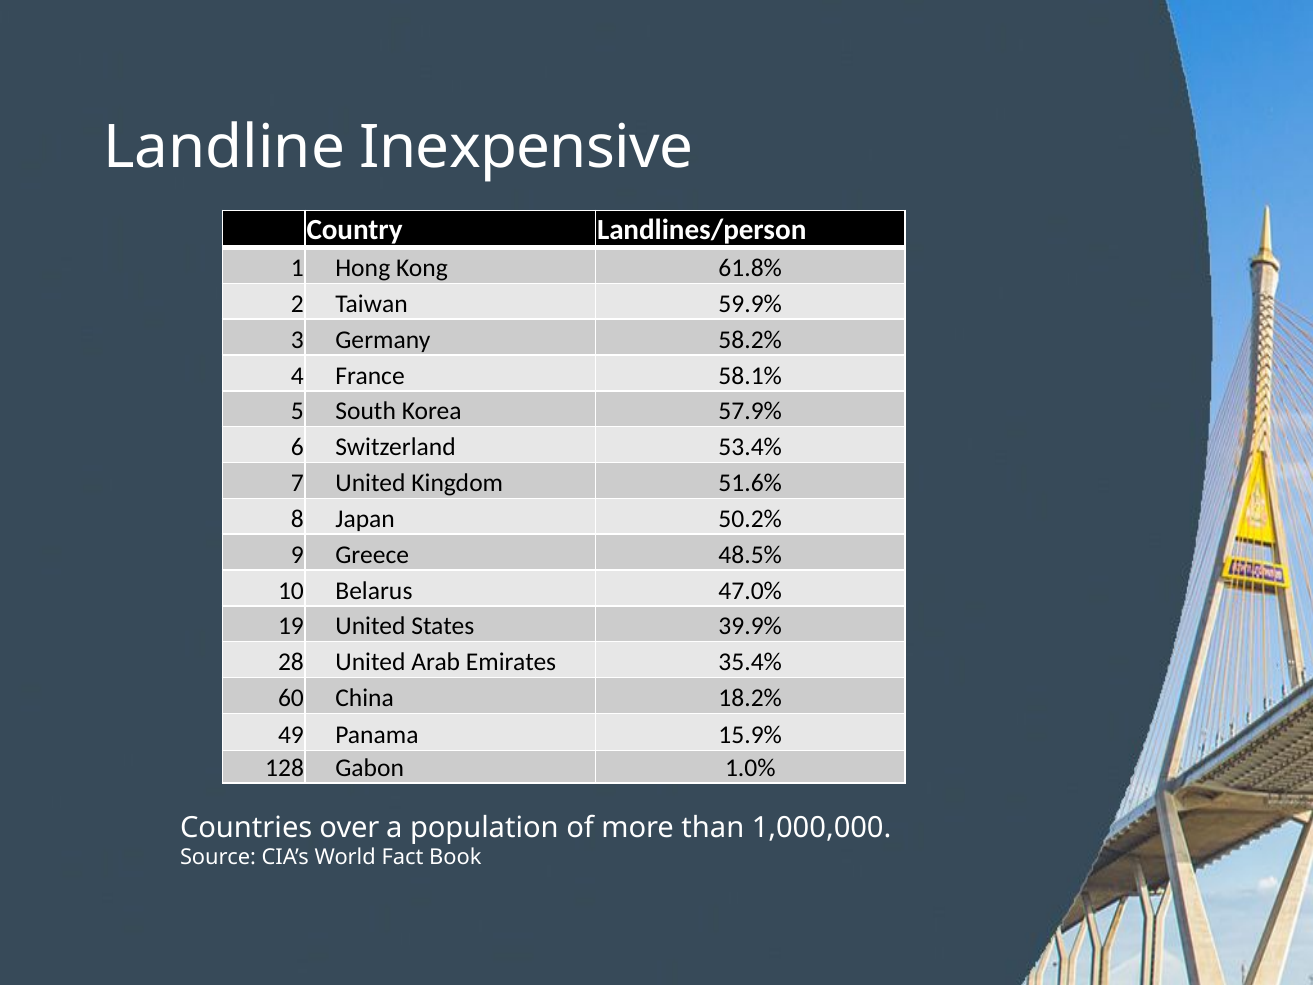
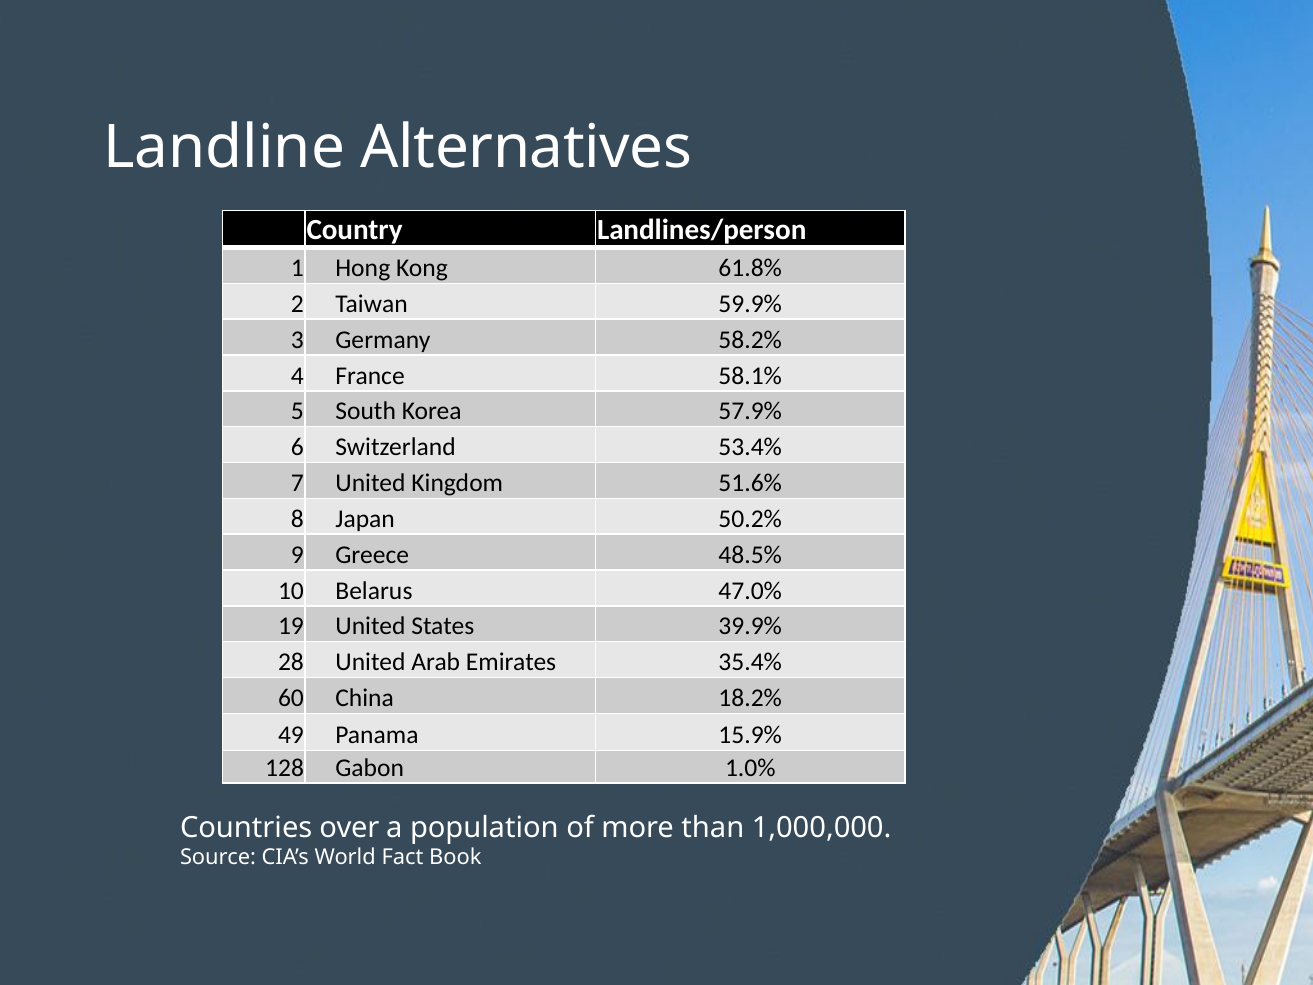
Inexpensive: Inexpensive -> Alternatives (526, 147)
